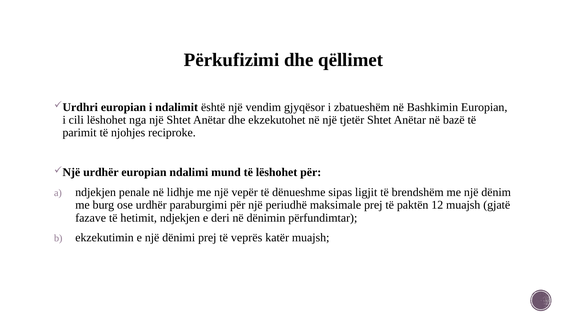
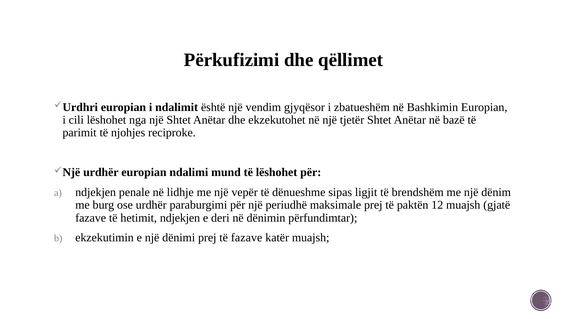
të veprës: veprës -> fazave (247, 238)
